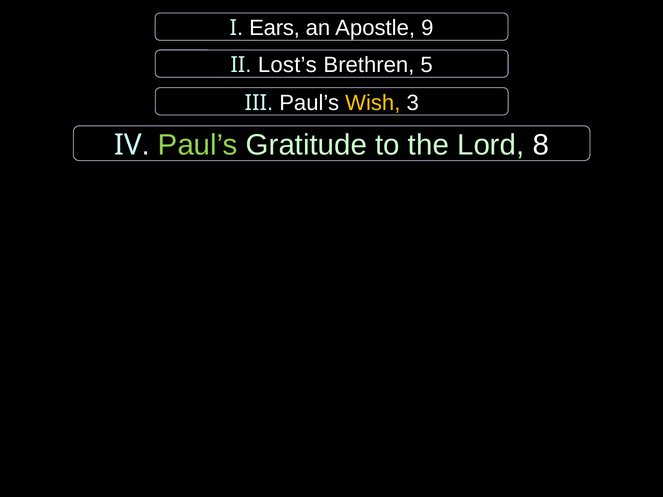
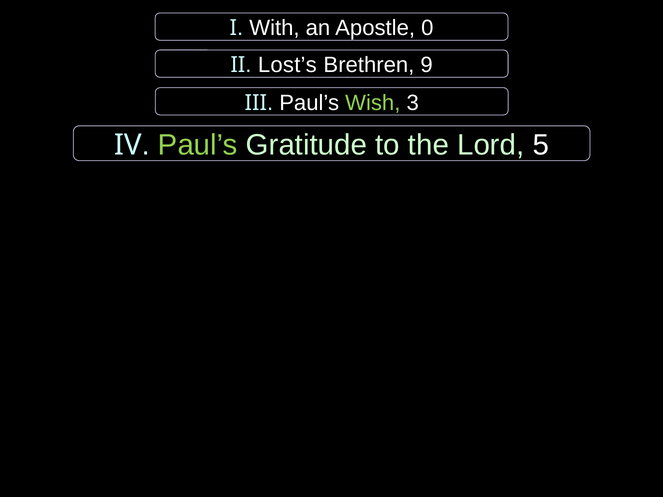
Ears: Ears -> With (274, 28)
9: 9 -> 0 (427, 28)
5: 5 -> 9 (427, 65)
Wish colour: yellow -> light green (373, 103)
8: 8 -> 5 (541, 145)
